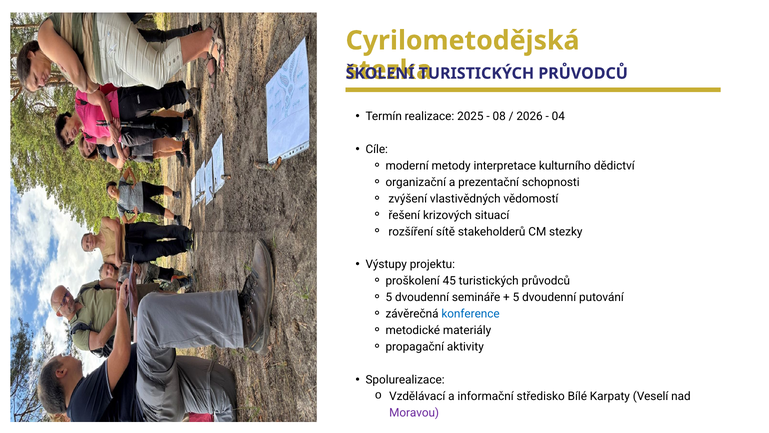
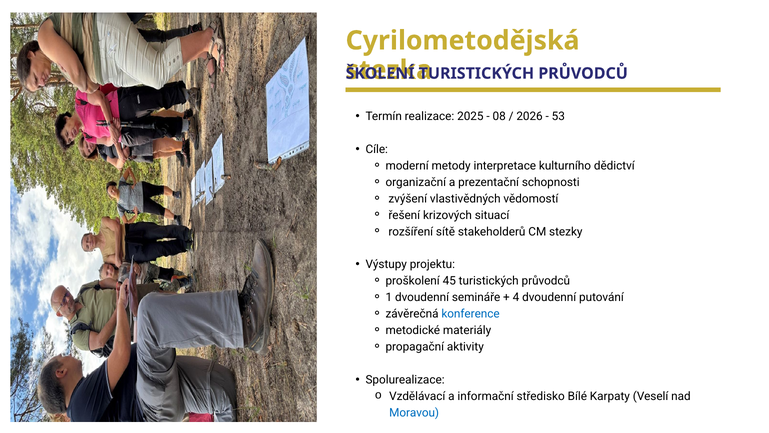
04: 04 -> 53 (558, 116)
5: 5 -> 1 (389, 297)
5: 5 -> 4 (516, 297)
Moravou colour: purple -> blue (414, 412)
